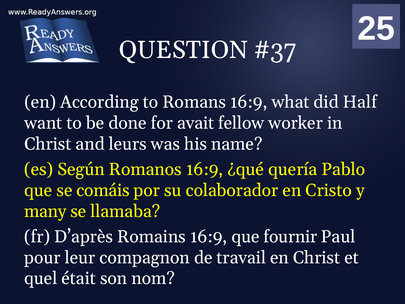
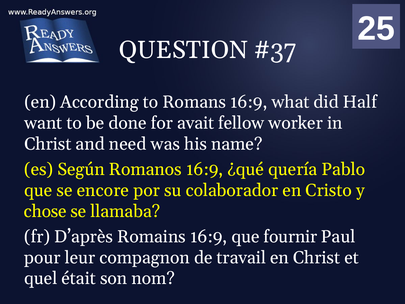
leurs: leurs -> need (128, 144)
comáis: comáis -> encore (103, 190)
many: many -> chose (45, 211)
